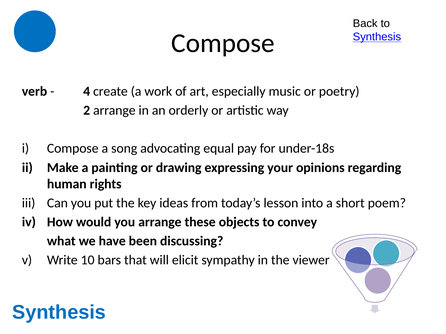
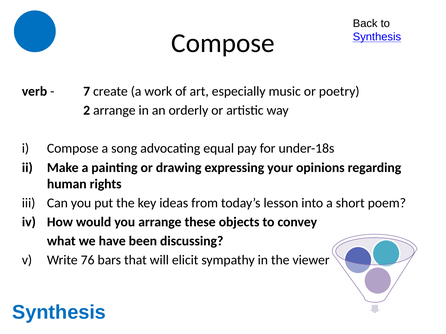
4: 4 -> 7 (87, 91)
10: 10 -> 76 (88, 260)
